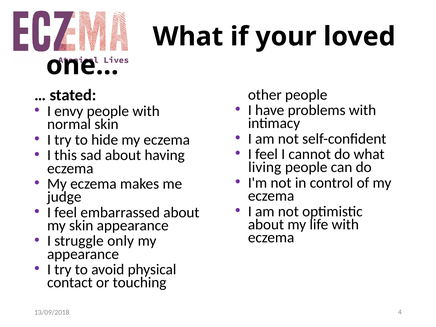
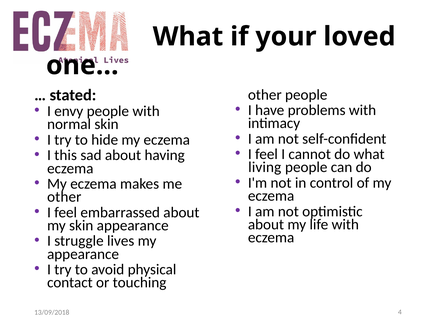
judge: judge -> other (64, 197)
only: only -> lives (121, 241)
